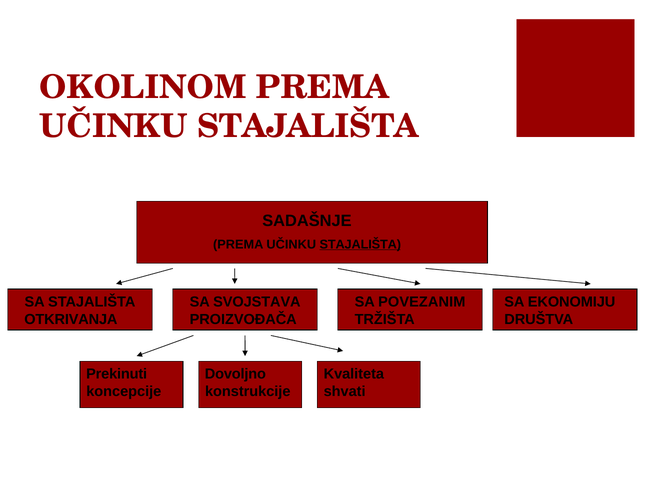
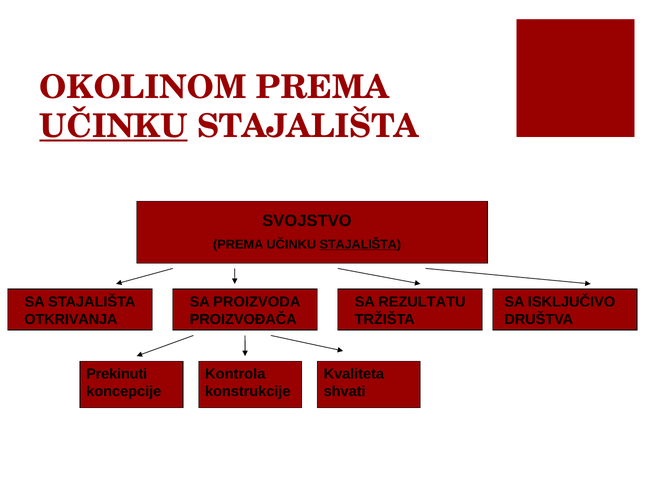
UČINKU underline: none -> present (114, 127)
SADAŠNJE: SADAŠNJE -> SVOJSTVO (307, 221)
SVOJSTAVA: SVOJSTAVA -> PROIZVODA (257, 302)
POVEZANIM: POVEZANIM -> REZULTATU (422, 302)
EKONOMIJU: EKONOMIJU -> ISKLJUČIVO (572, 302)
Dovoljno: Dovoljno -> Kontrola (235, 374)
